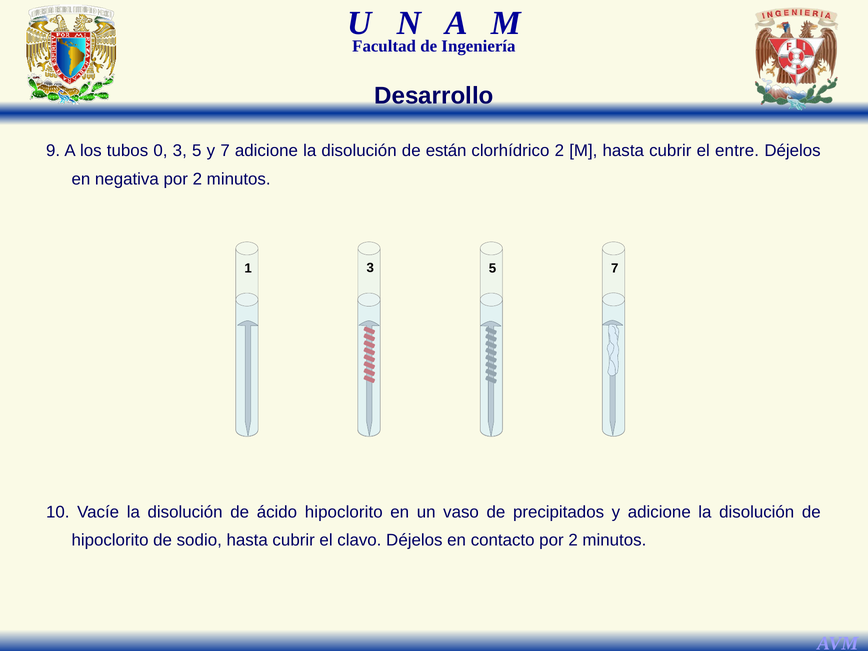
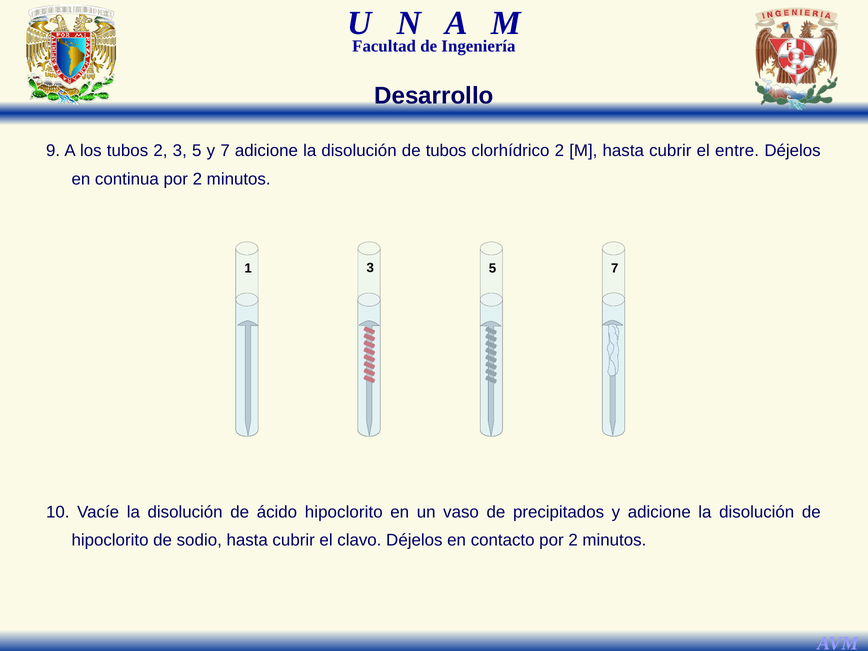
tubos 0: 0 -> 2 (160, 151)
de están: están -> tubos (446, 151)
negativa: negativa -> continua (127, 179)
